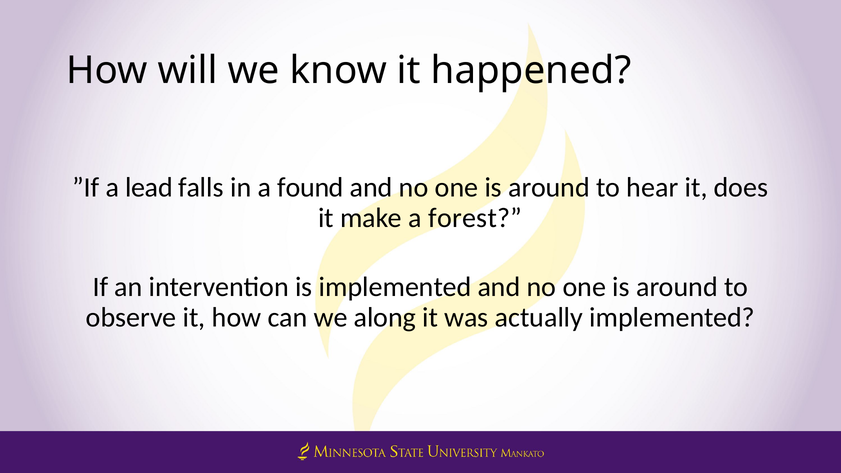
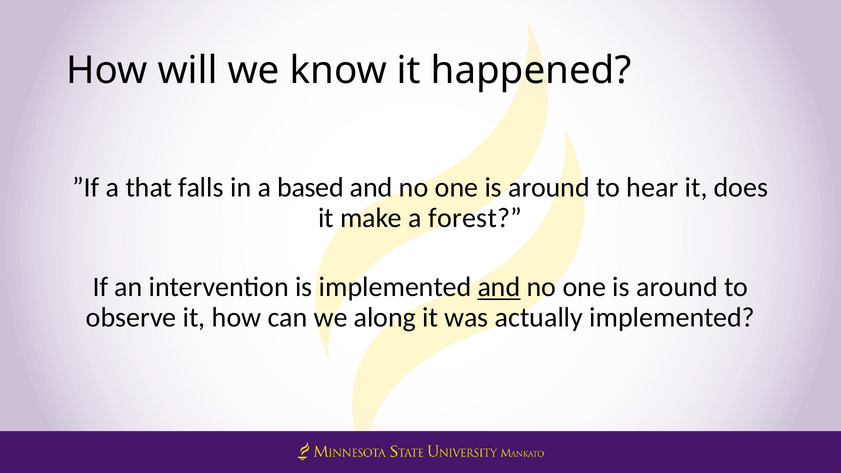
lead: lead -> that (149, 188)
found: found -> based (311, 188)
and underline: none -> present (499, 287)
